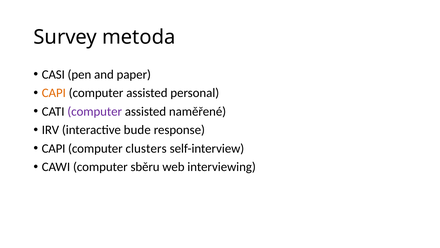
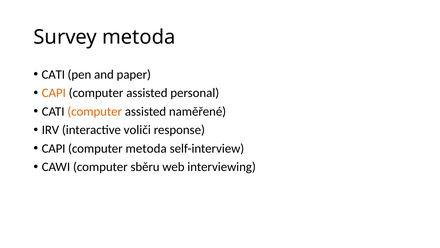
CASI: CASI -> CATI (53, 74)
computer colour: purple -> orange (95, 111)
bude: bude -> voliči (137, 130)
computer clusters: clusters -> metoda (146, 148)
